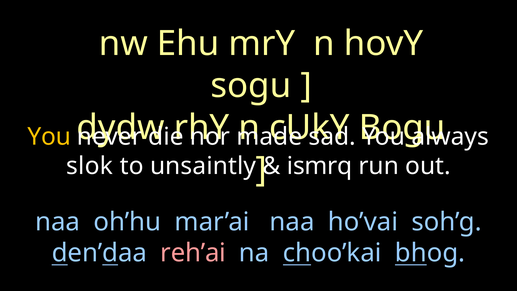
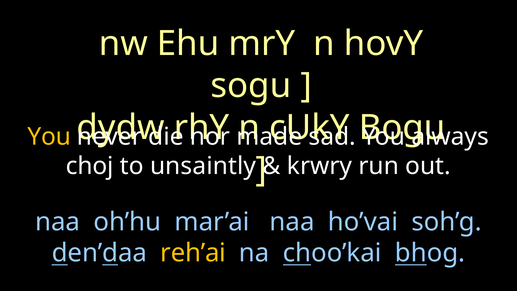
slok: slok -> choj (90, 166)
ismrq: ismrq -> krwry (320, 166)
reh’ai colour: pink -> yellow (193, 253)
